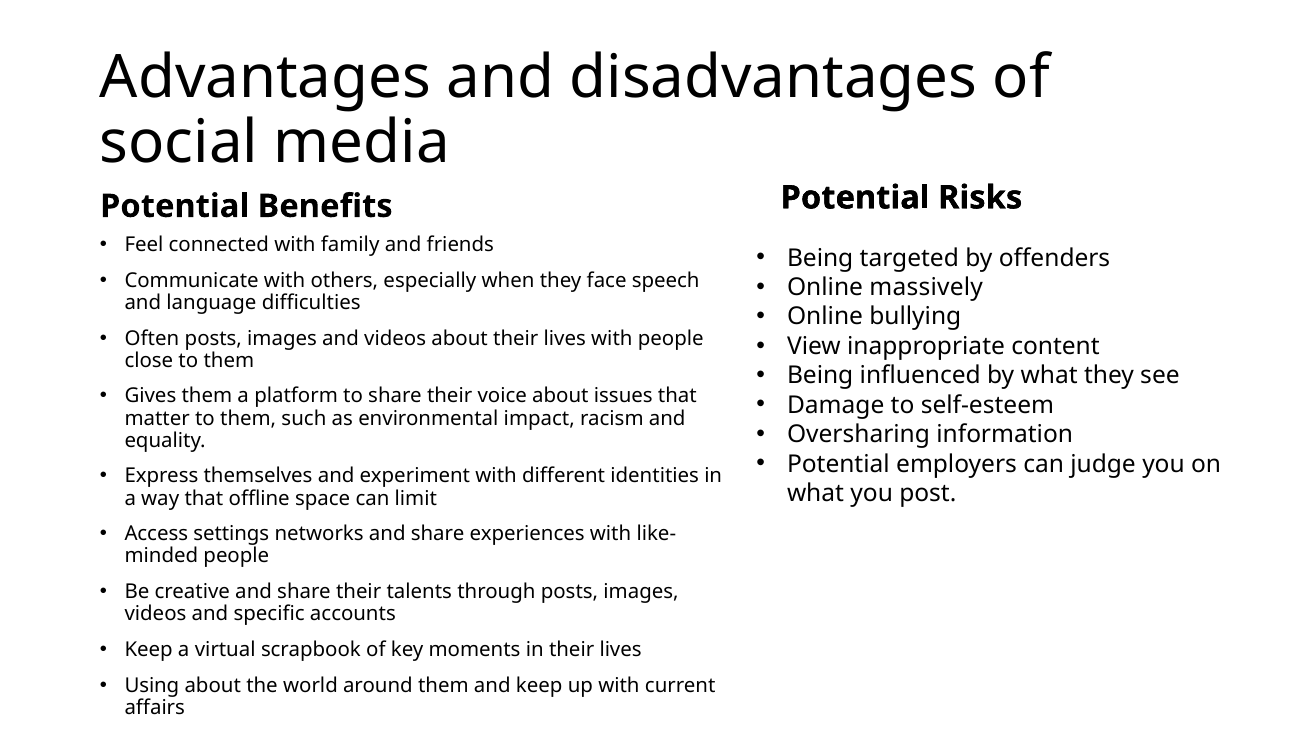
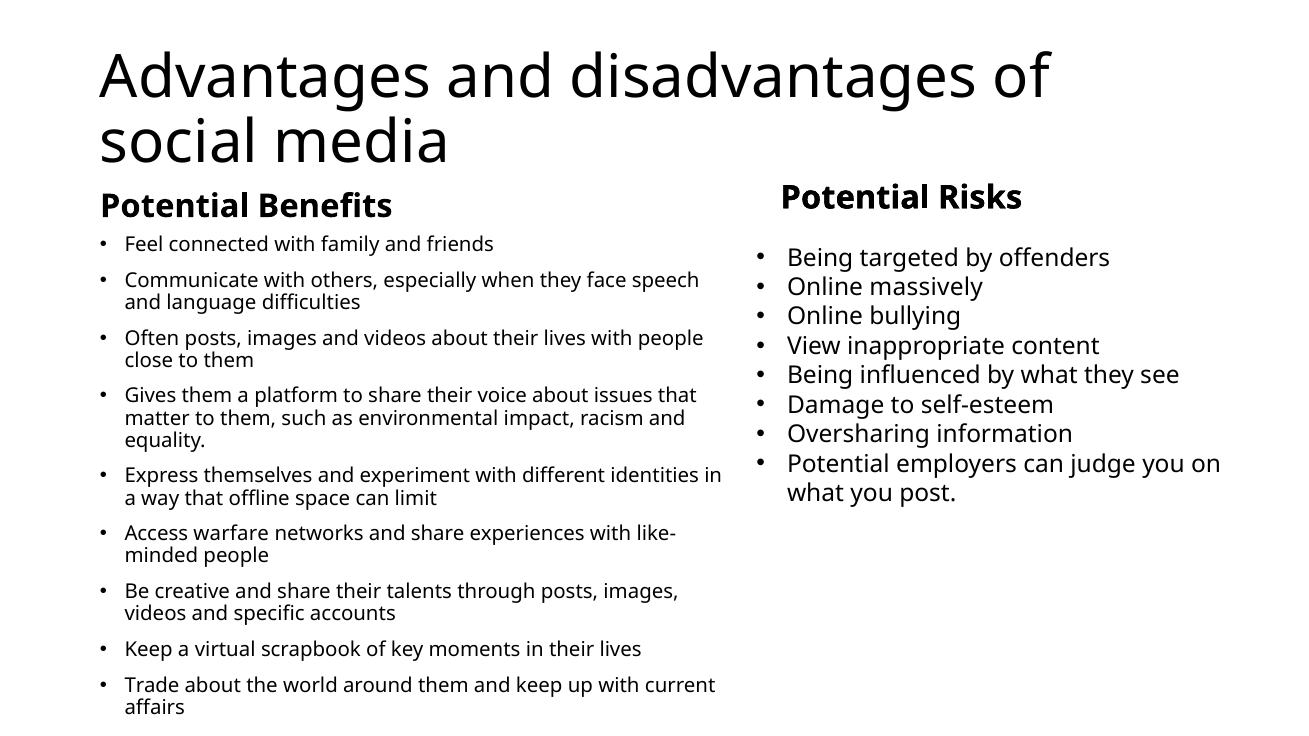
settings: settings -> warfare (231, 534)
Using: Using -> Trade (152, 686)
